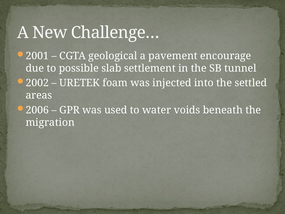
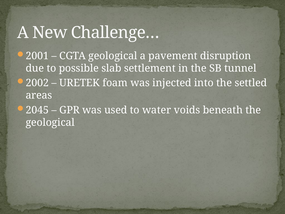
encourage: encourage -> disruption (226, 56)
2006: 2006 -> 2045 (37, 110)
migration: migration -> geological (50, 122)
